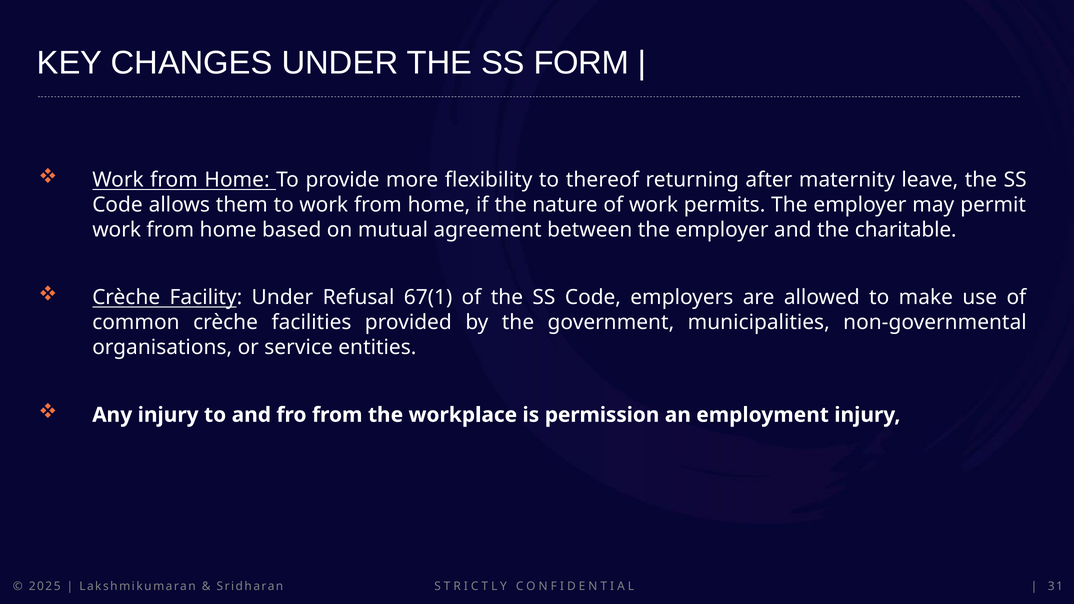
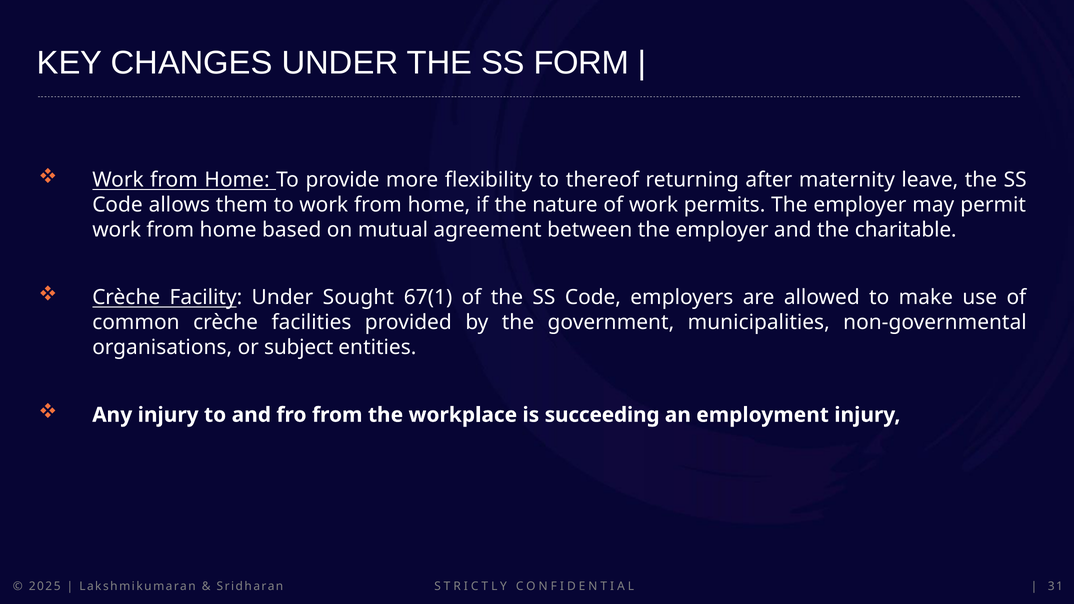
Refusal: Refusal -> Sought (358, 297)
service: service -> subject (299, 348)
permission: permission -> succeeding (602, 415)
